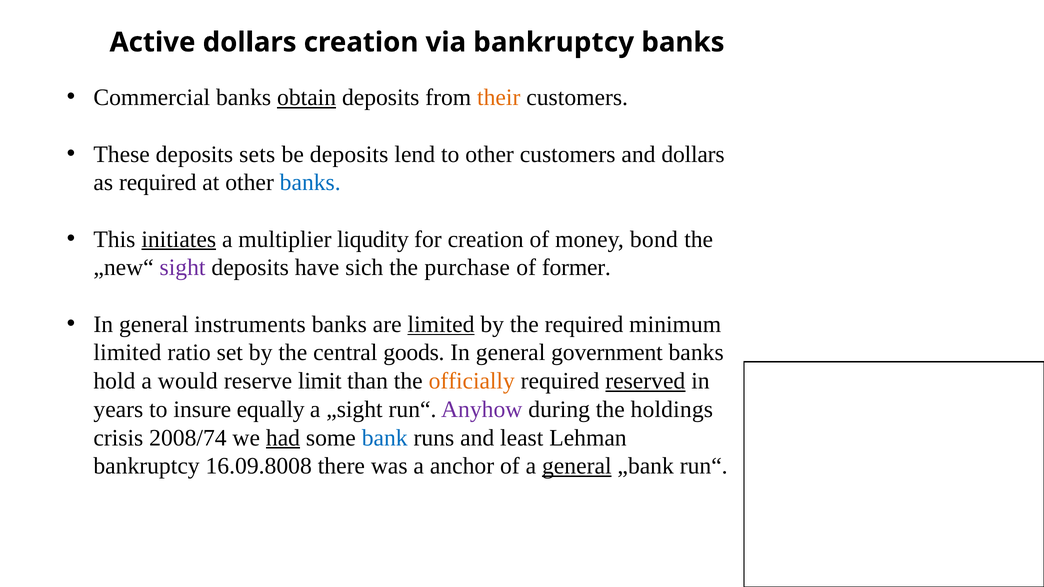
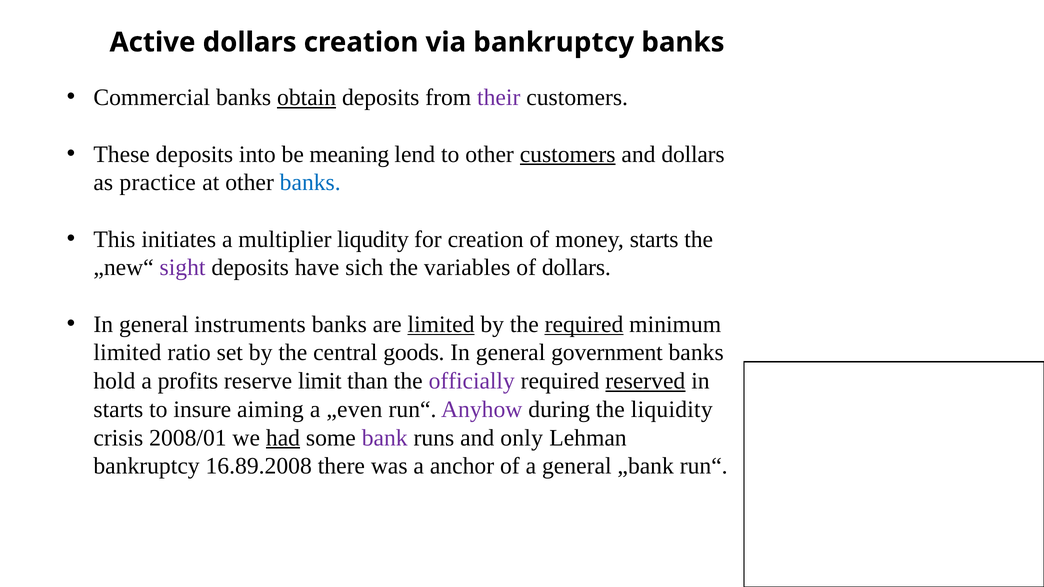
their colour: orange -> purple (499, 98)
sets: sets -> into (257, 154)
be deposits: deposits -> meaning (349, 154)
customers underline: none -> present (568, 154)
as required: required -> practice (158, 183)
initiates underline: present -> none (179, 239)
money bond: bond -> starts (654, 239)
purchase: purchase -> variables (467, 268)
of former: former -> dollars (576, 268)
required underline: none -> present (584, 324)
would: would -> profits (188, 381)
officially colour: orange -> purple (472, 381)
years: years -> starts (118, 410)
equally: equally -> aiming (270, 410)
„sight: „sight -> „even (354, 410)
holdings: holdings -> liquidity (672, 410)
2008/74: 2008/74 -> 2008/01 (188, 438)
bank colour: blue -> purple (385, 438)
least: least -> only (522, 438)
16.09.8008: 16.09.8008 -> 16.89.2008 (259, 466)
general underline: present -> none (577, 466)
